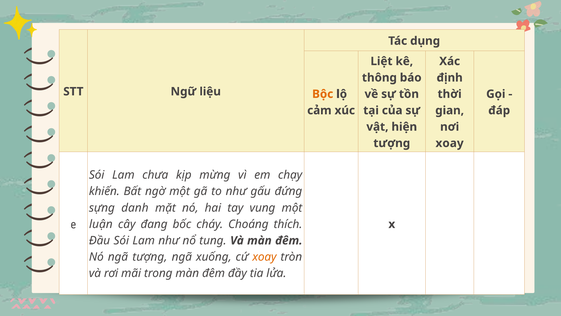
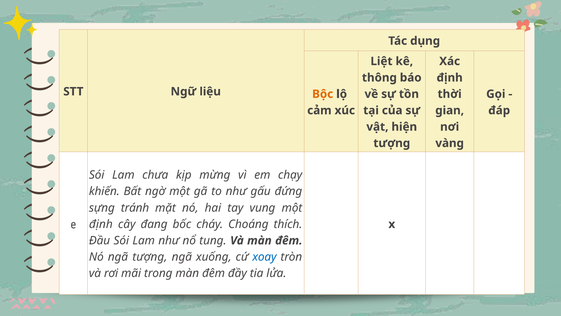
xoay: xoay -> vàng (450, 143)
danh: danh -> tránh (135, 208)
luận: luận -> định (101, 224)
xoay colour: orange -> blue (264, 257)
